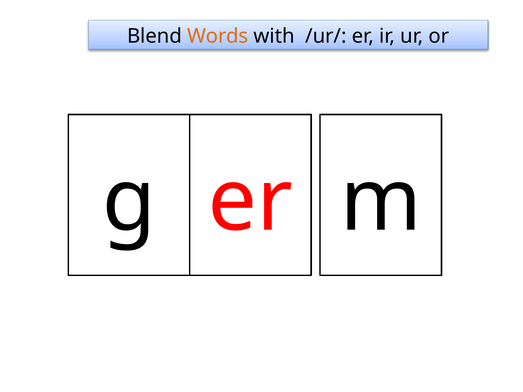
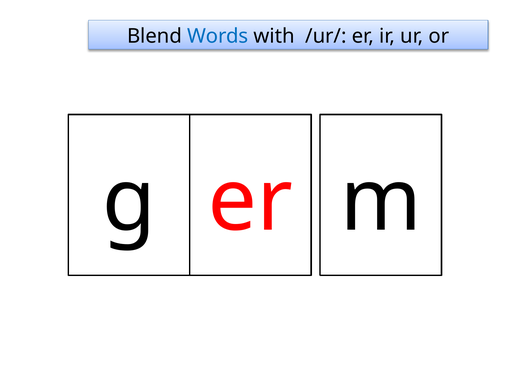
Words colour: orange -> blue (218, 36)
